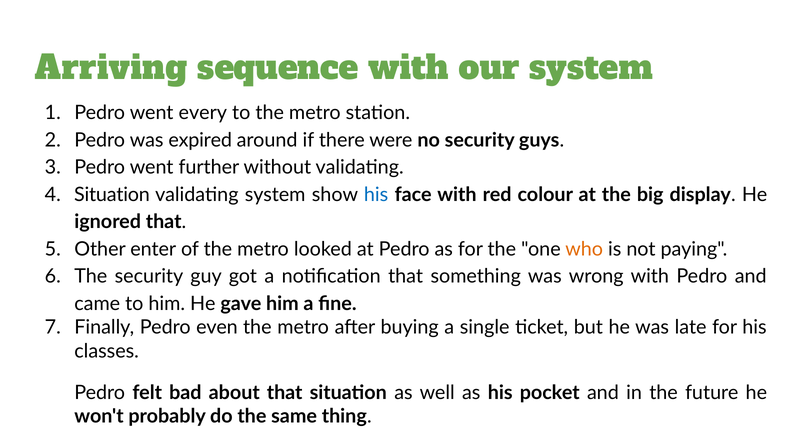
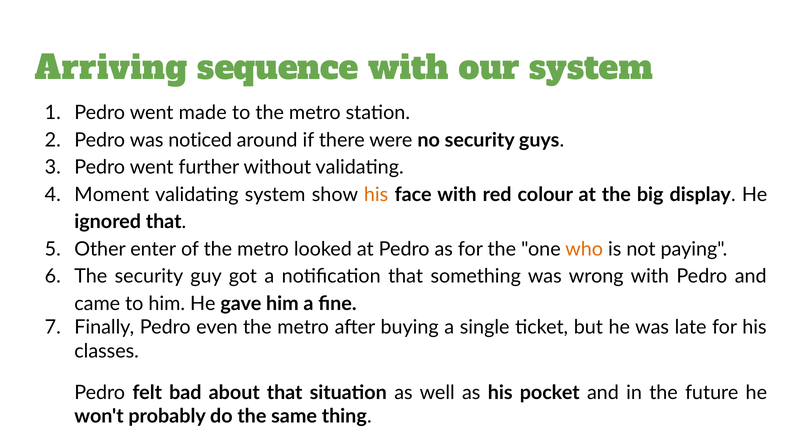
every: every -> made (203, 113)
expired: expired -> noticed (200, 140)
Situation: Situation -> Moment (112, 194)
his colour: blue -> orange (376, 194)
